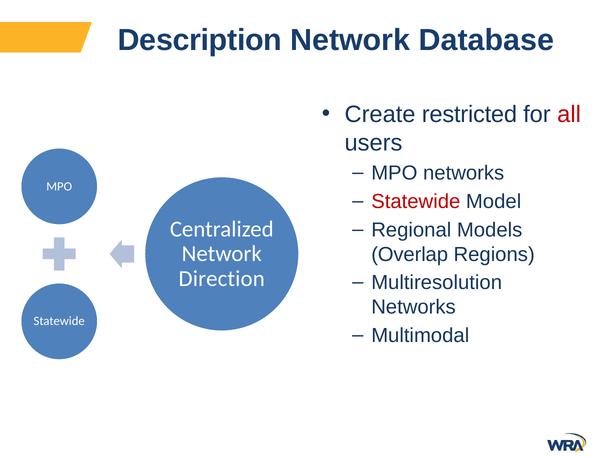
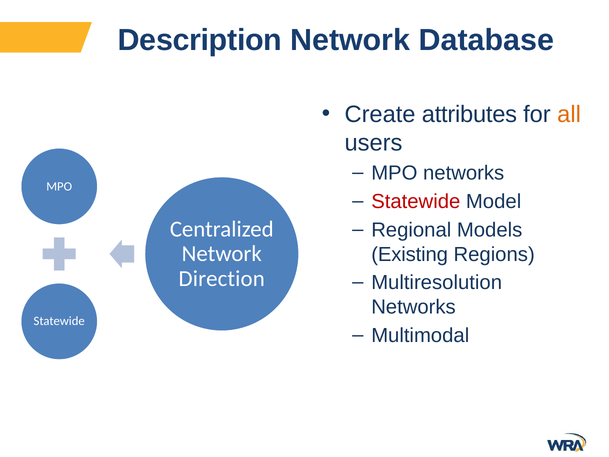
restricted: restricted -> attributes (469, 114)
all colour: red -> orange (569, 114)
Overlap: Overlap -> Existing (410, 254)
